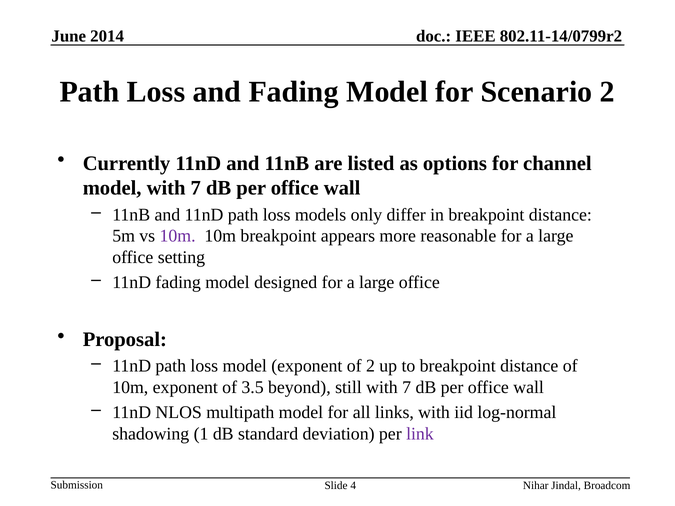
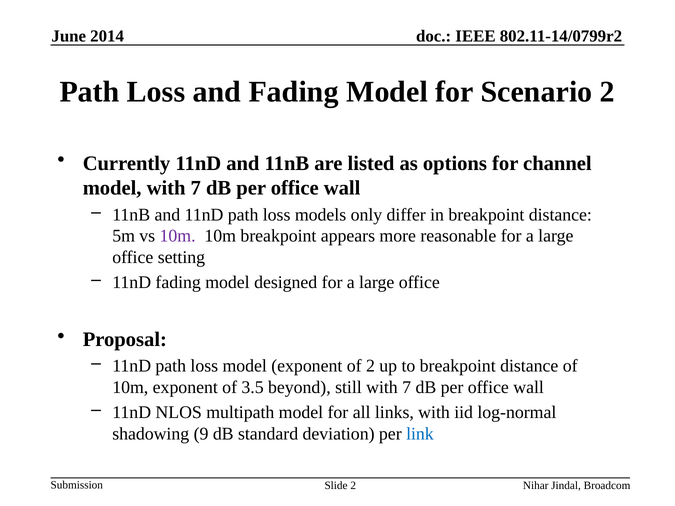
1: 1 -> 9 (201, 434)
link colour: purple -> blue (420, 434)
Slide 4: 4 -> 2 (353, 486)
